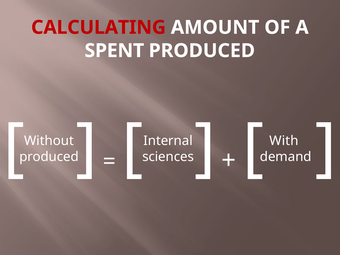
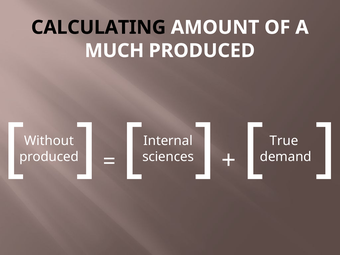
CALCULATING colour: red -> black (99, 27)
SPENT: SPENT -> MUCH (114, 51)
With: With -> True (284, 141)
